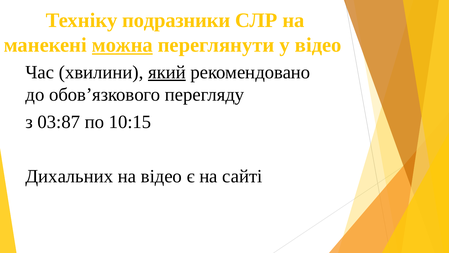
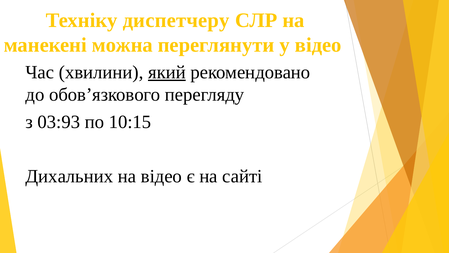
подразники: подразники -> диспетчеру (176, 20)
можна underline: present -> none (122, 45)
03:87: 03:87 -> 03:93 (59, 122)
